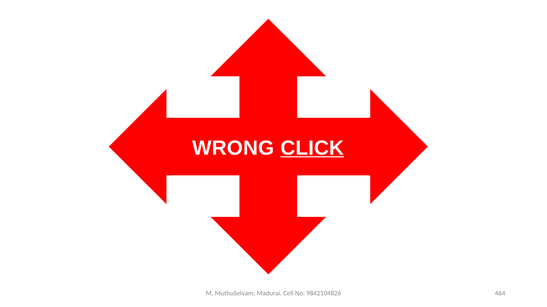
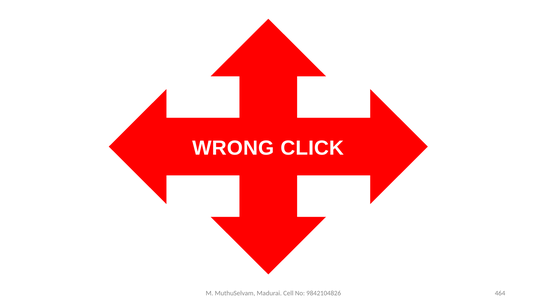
CLICK underline: present -> none (312, 148)
